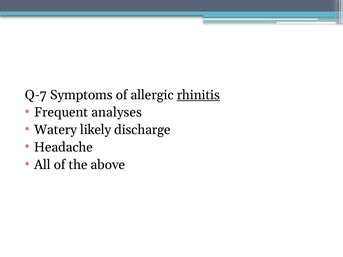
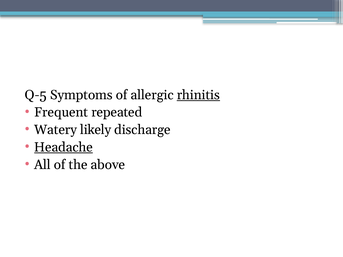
Q-7: Q-7 -> Q-5 (36, 95)
analyses: analyses -> repeated (117, 112)
Headache underline: none -> present (64, 147)
